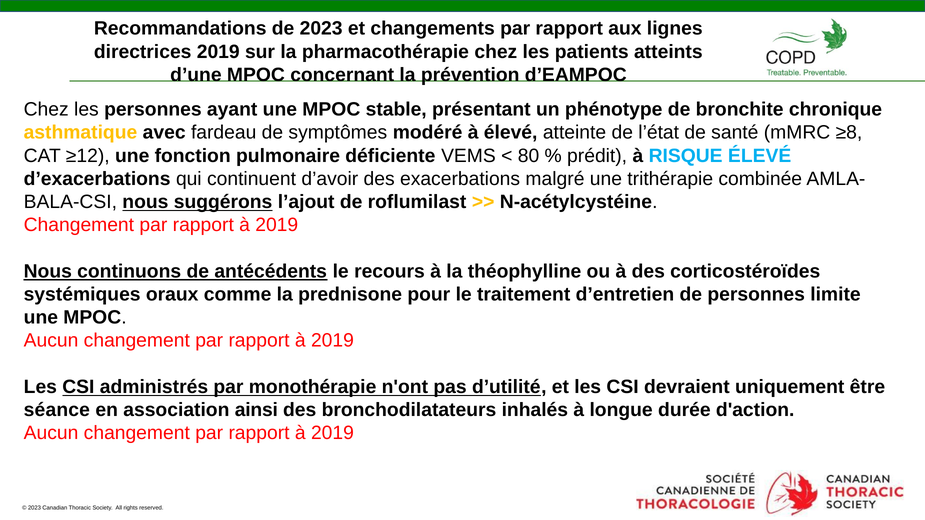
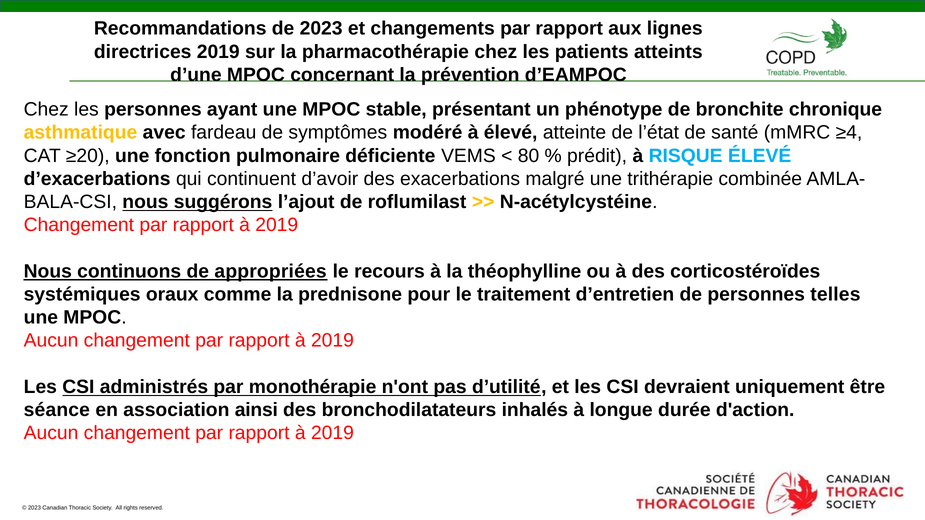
≥8: ≥8 -> ≥4 (849, 133)
≥12: ≥12 -> ≥20 (88, 156)
antécédents: antécédents -> appropriées (271, 271)
limite: limite -> telles (835, 295)
